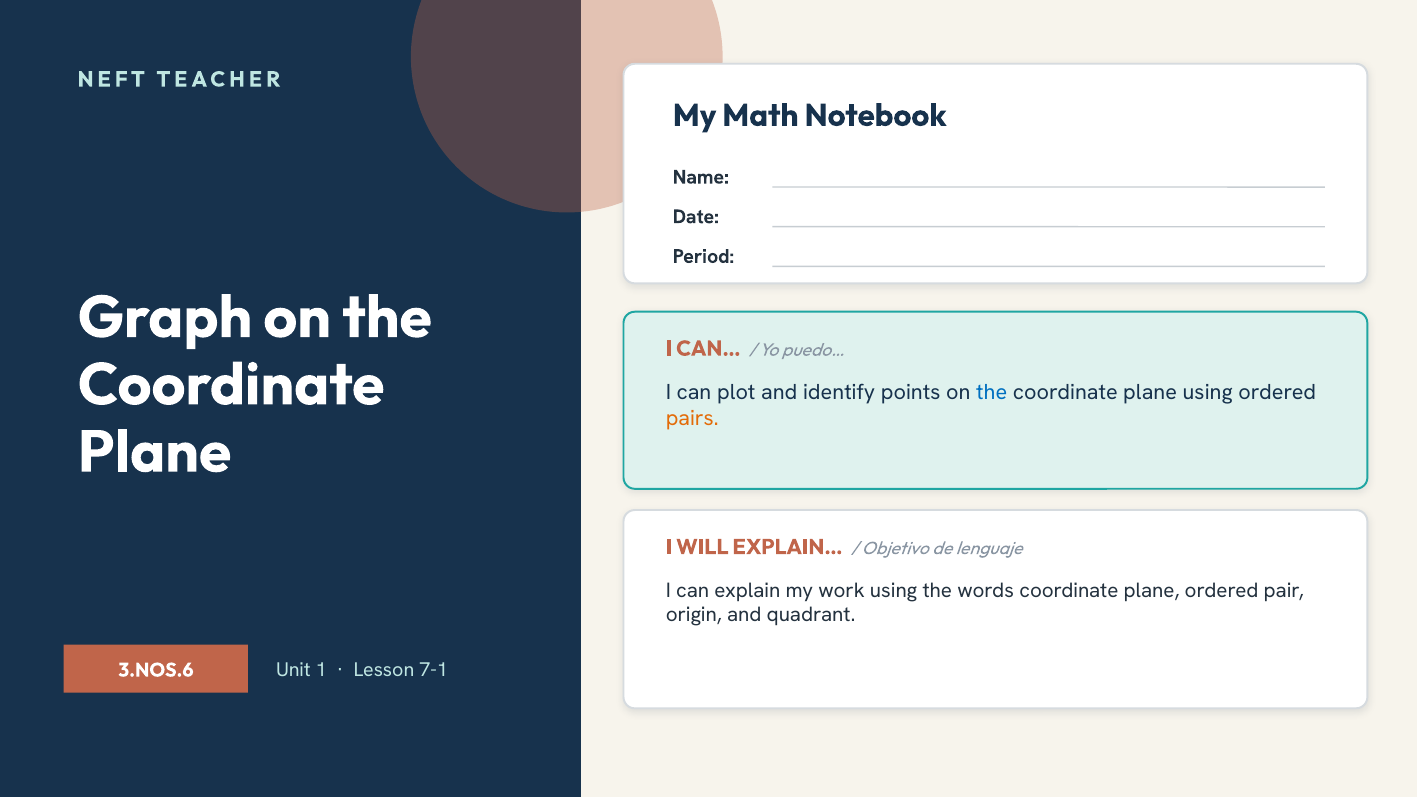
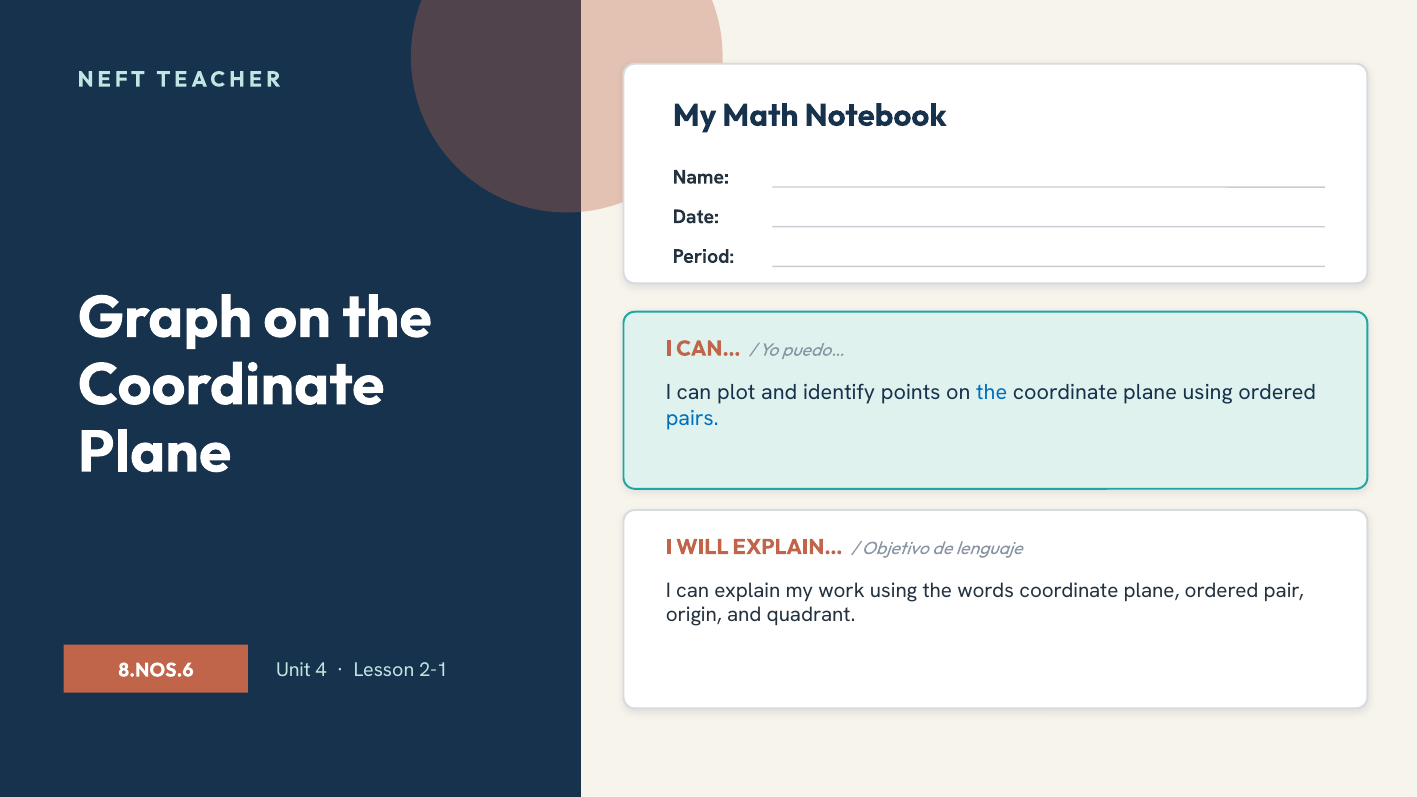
pairs colour: orange -> blue (692, 419)
3.NOS.6: 3.NOS.6 -> 8.NOS.6 (156, 670)
1: 1 -> 4 (321, 670)
7-1: 7-1 -> 2-1 (434, 670)
